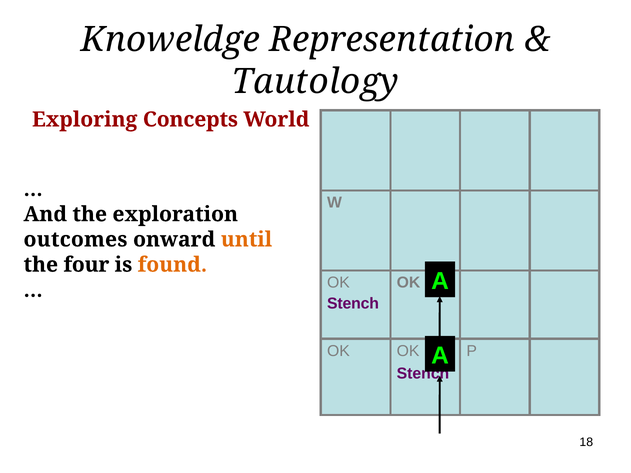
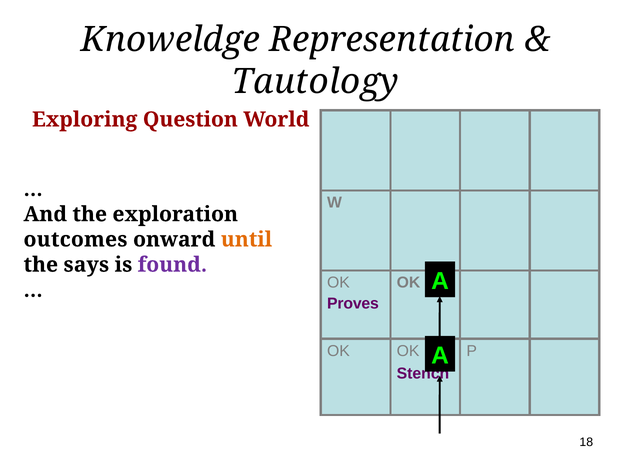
Concepts: Concepts -> Question (190, 120)
four: four -> says (86, 265)
found colour: orange -> purple (172, 265)
Stench: Stench -> Proves (353, 304)
